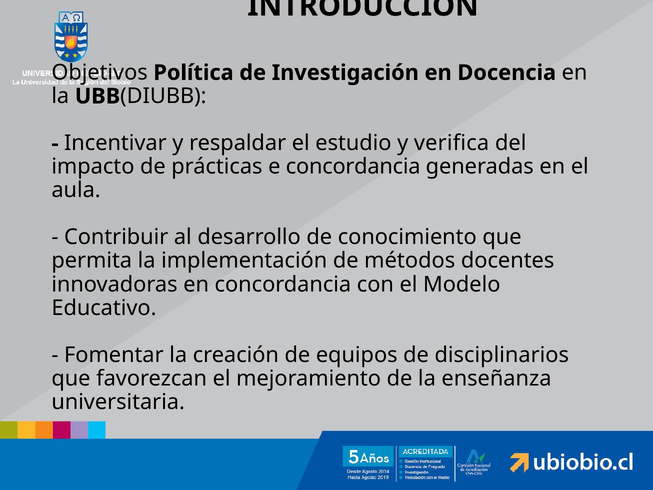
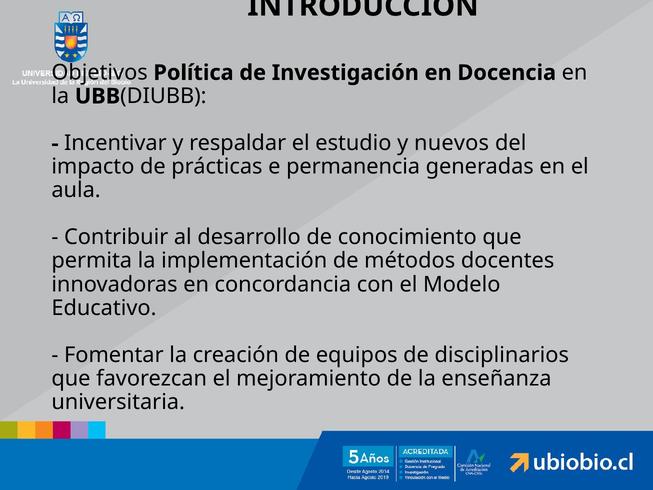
verifica: verifica -> nuevos (452, 143)
e concordancia: concordancia -> permanencia (353, 167)
